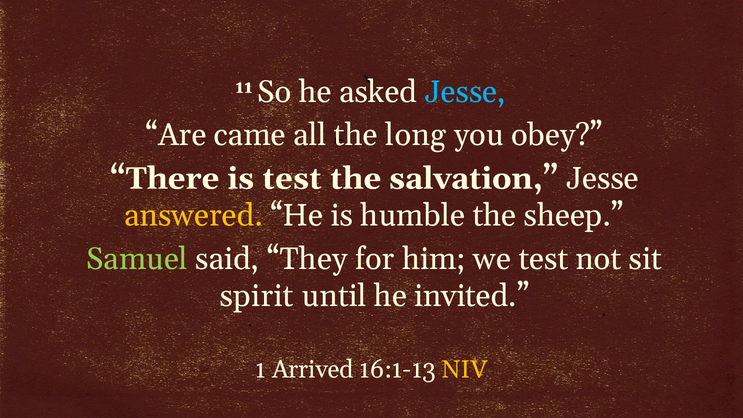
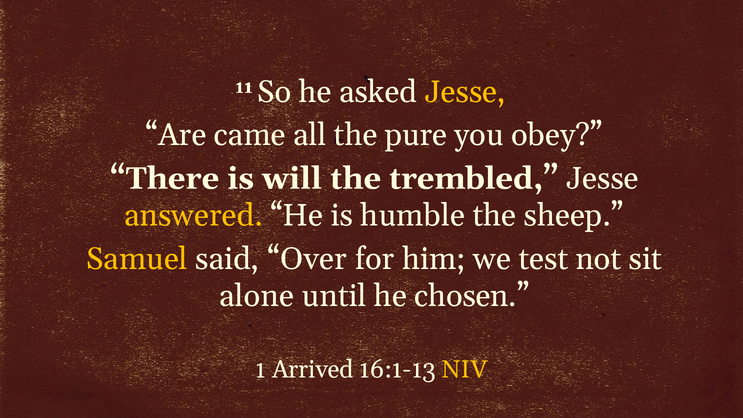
Jesse colour: light blue -> yellow (465, 92)
long: long -> pure (416, 135)
is test: test -> will (292, 178)
salvation: salvation -> trembled (474, 178)
Samuel colour: light green -> yellow (137, 259)
They: They -> Over (307, 259)
spirit: spirit -> alone (257, 296)
invited: invited -> chosen (472, 296)
